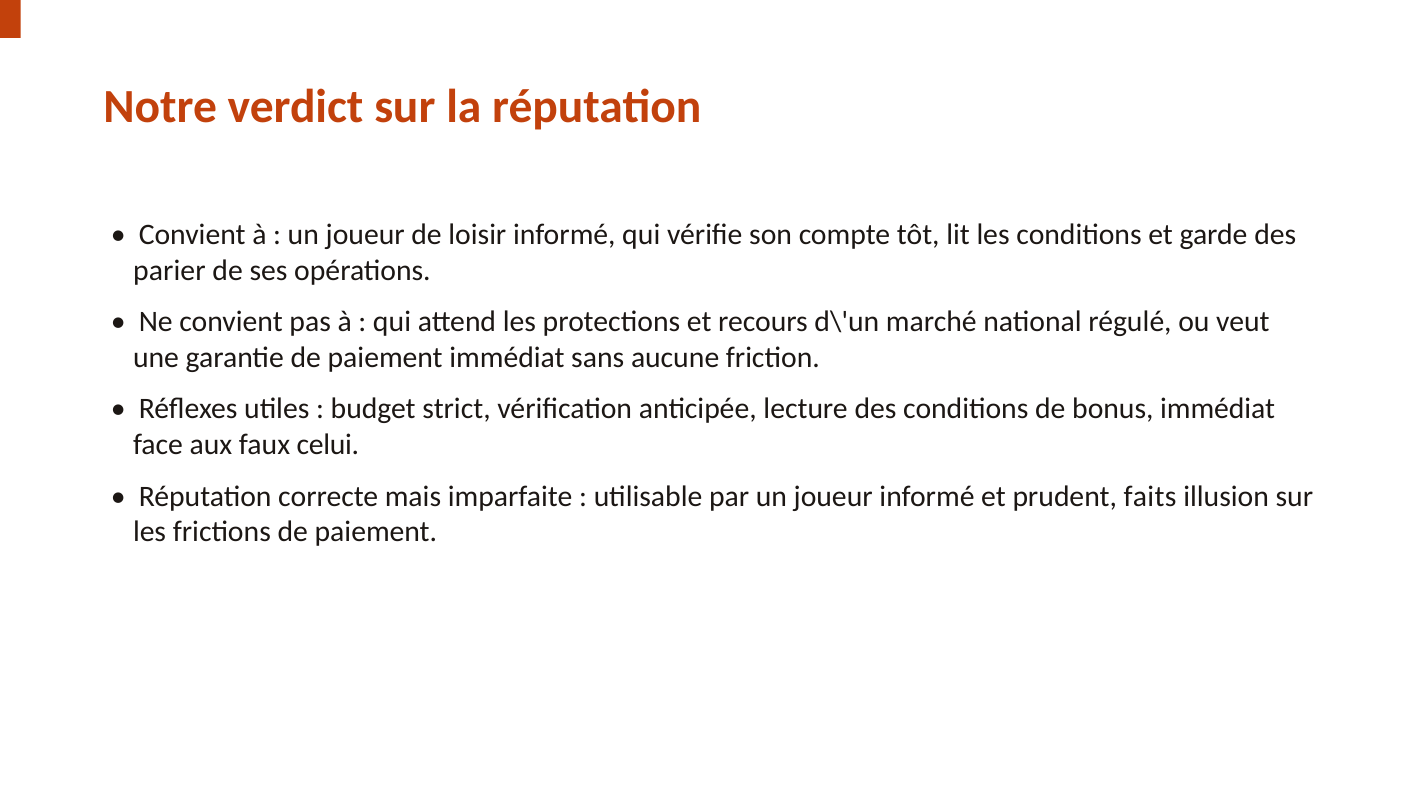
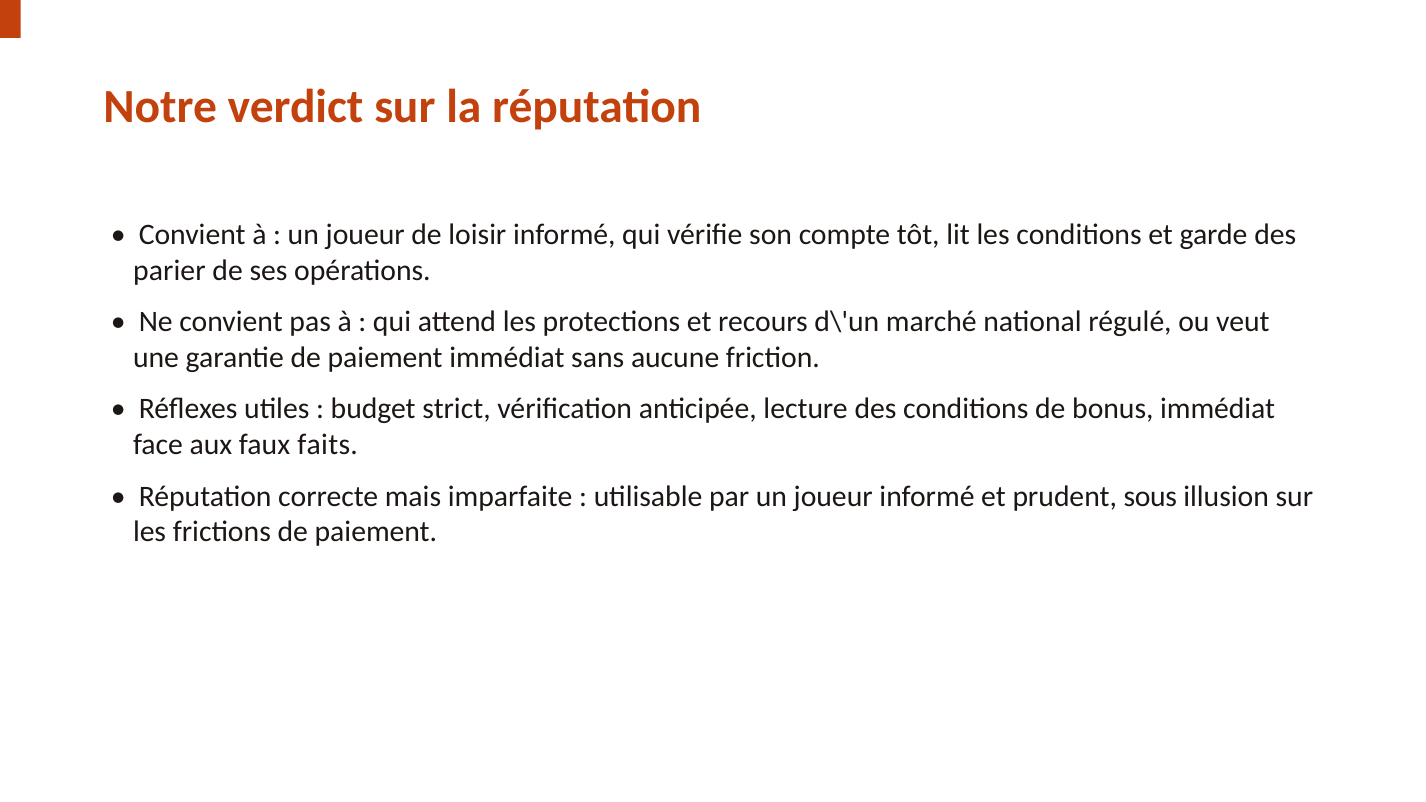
celui: celui -> faits (328, 445)
faits: faits -> sous (1150, 496)
